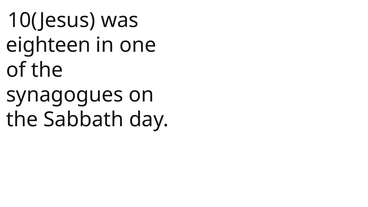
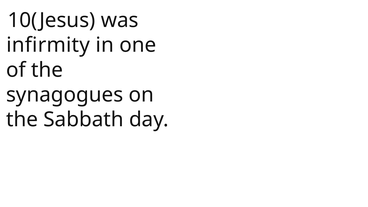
eighteen: eighteen -> infirmity (48, 45)
